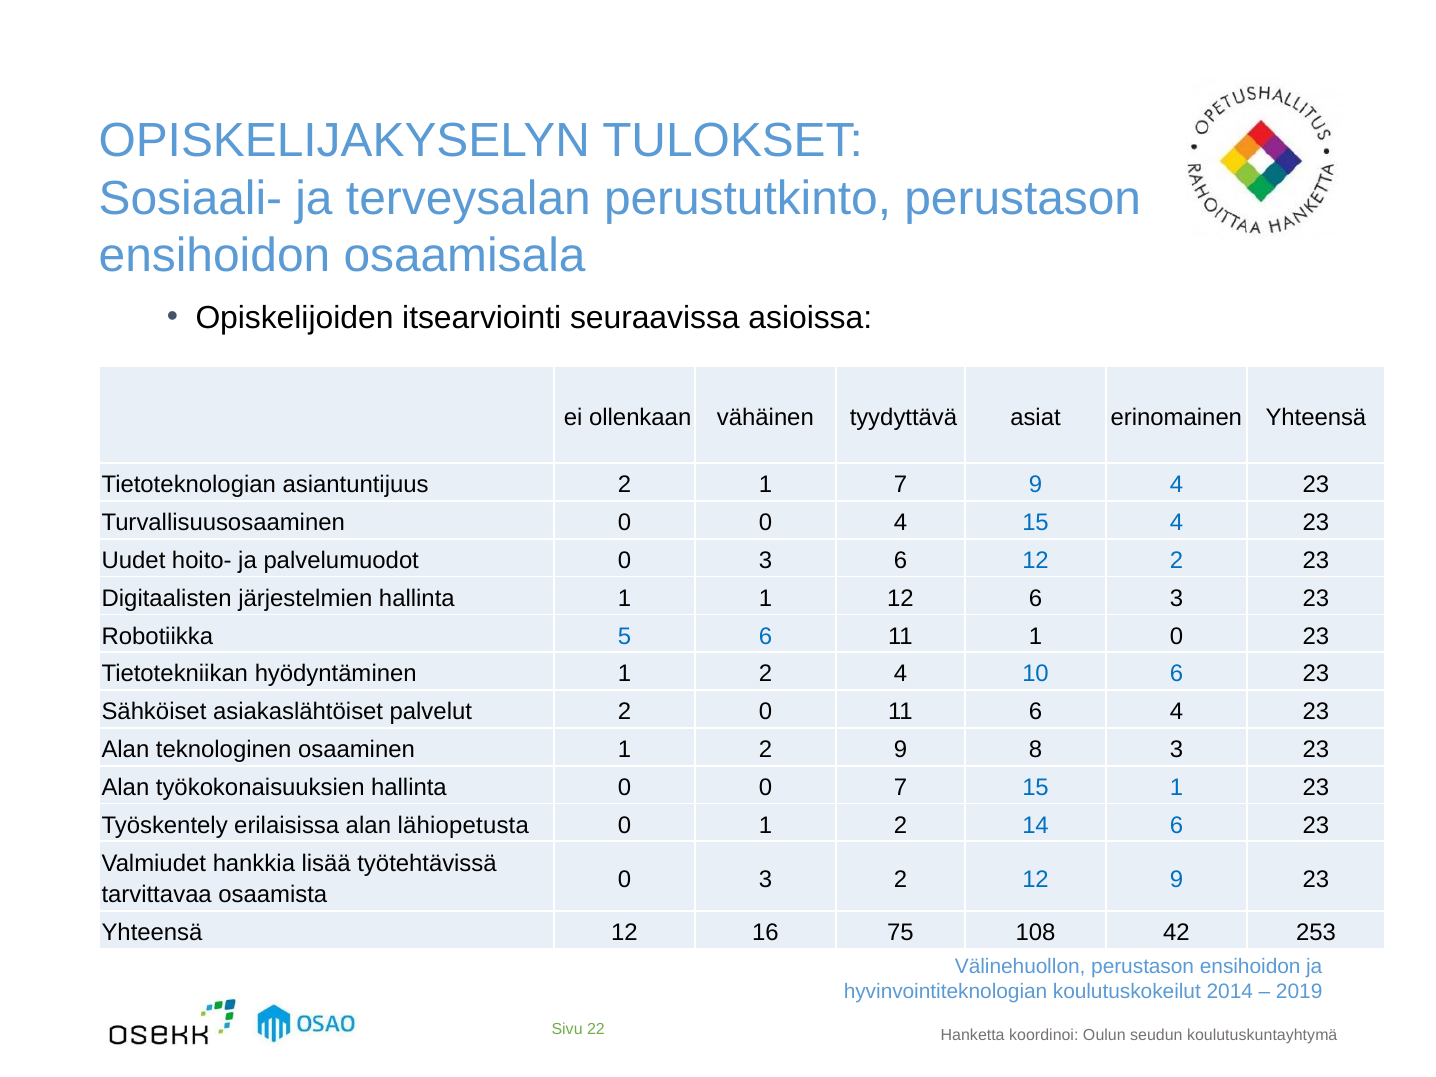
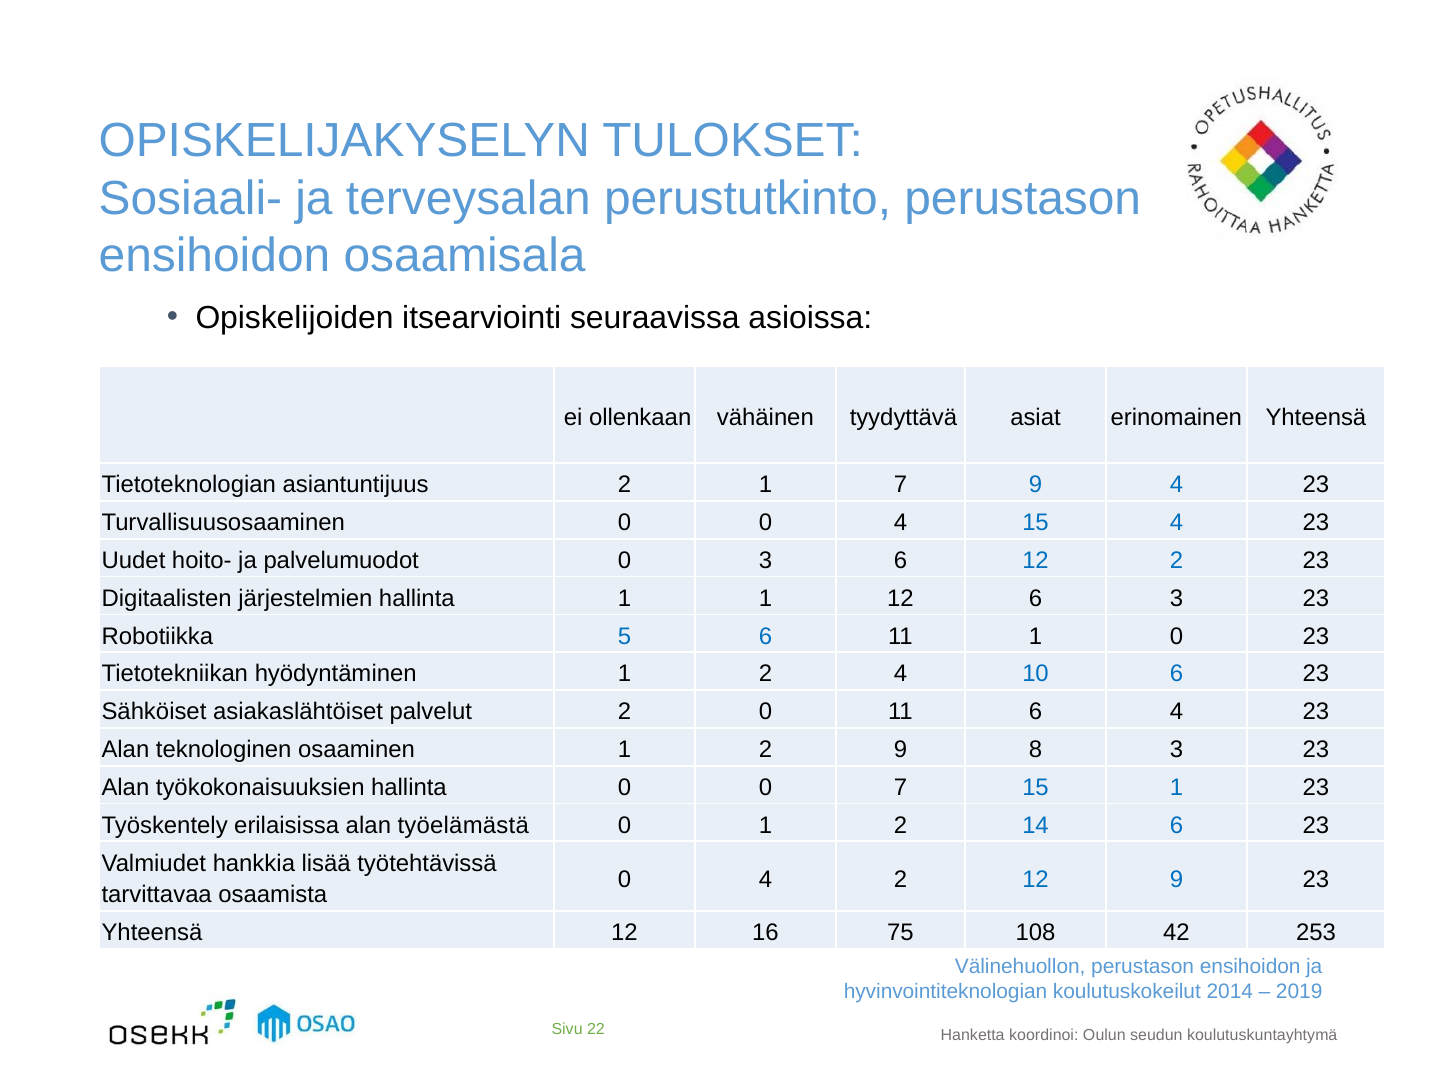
lähiopetusta: lähiopetusta -> työelämästä (463, 825)
3: 3 -> 4 (765, 879)
